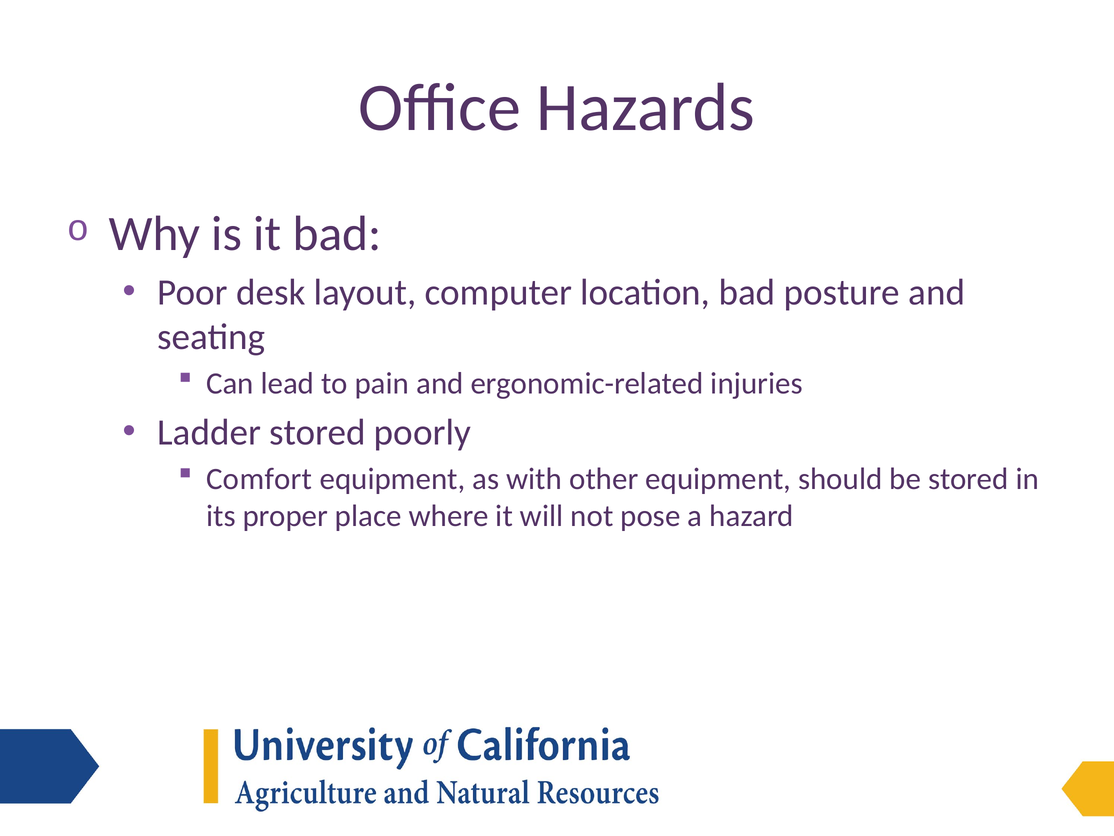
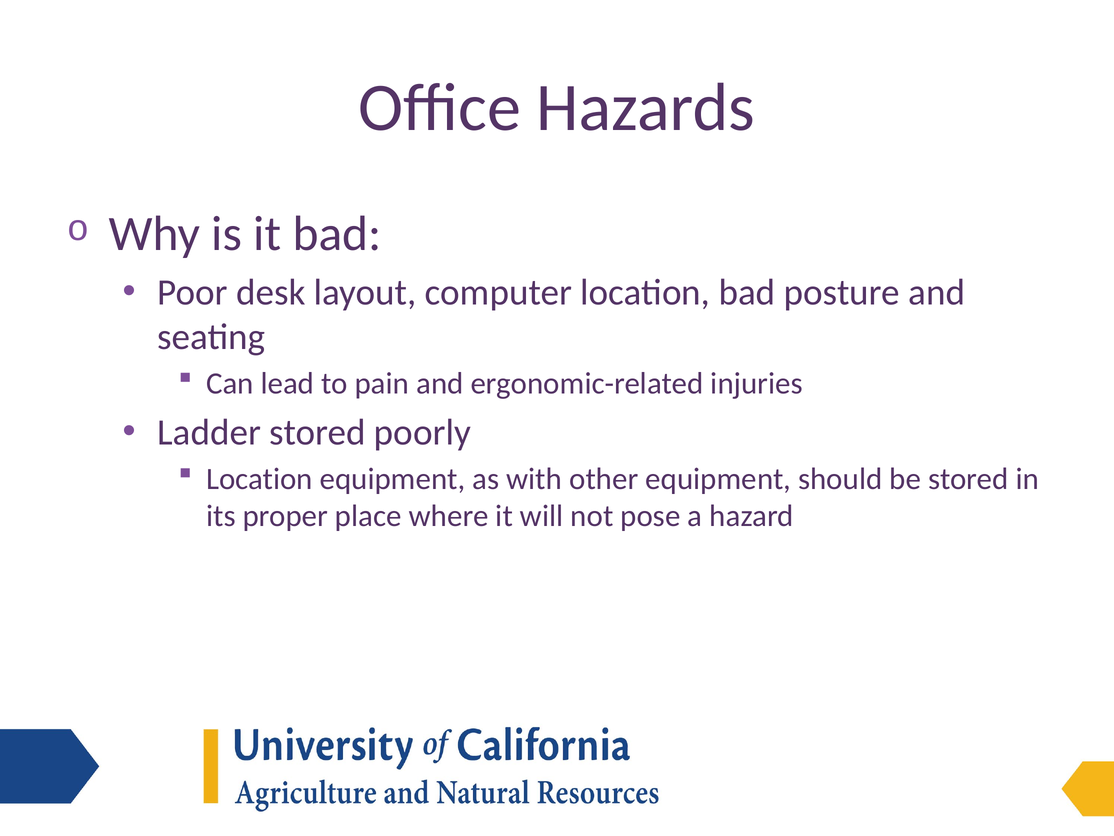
Comfort: Comfort -> Location (259, 479)
